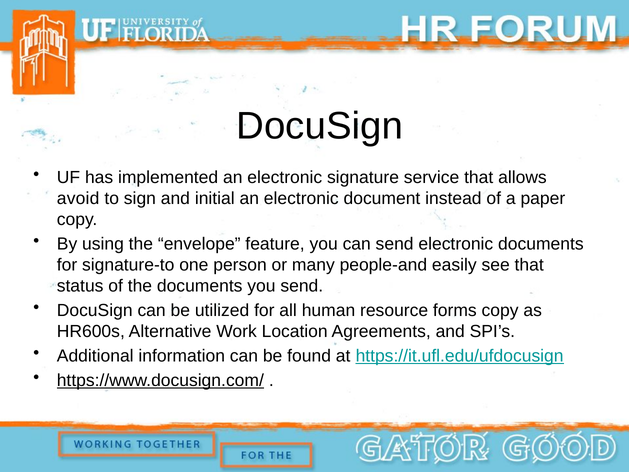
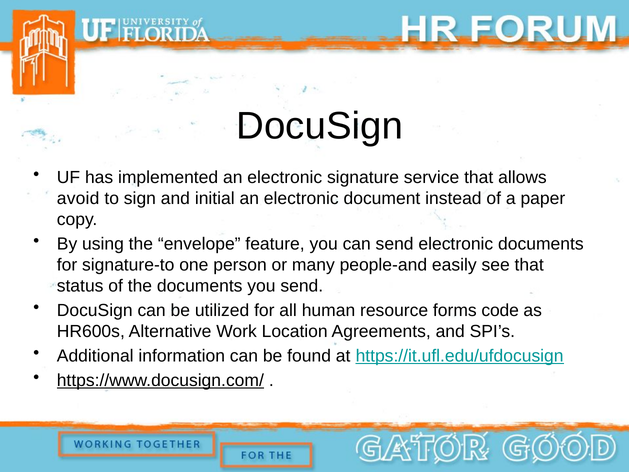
forms copy: copy -> code (500, 310)
